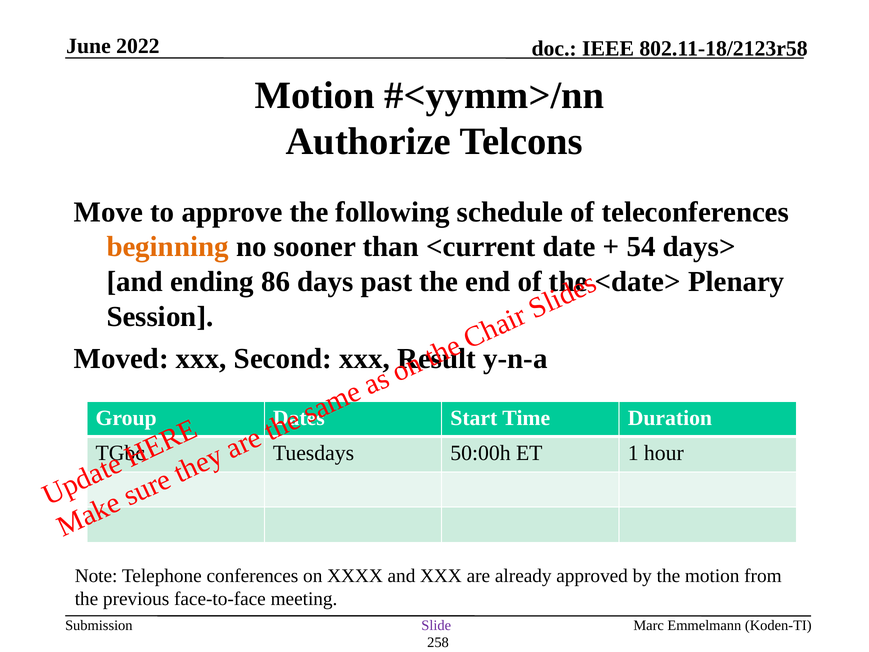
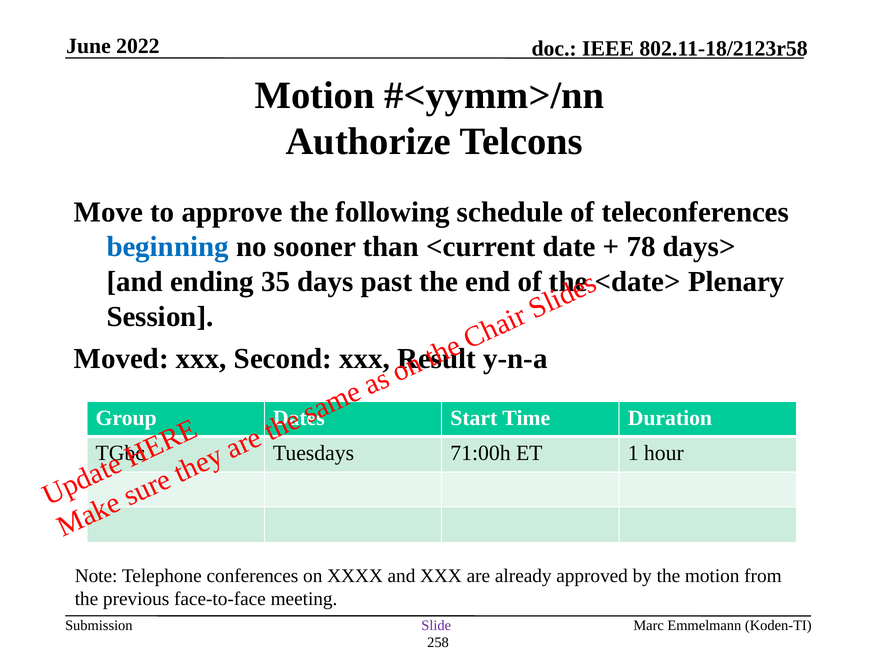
beginning colour: orange -> blue (168, 247)
54: 54 -> 78 (641, 247)
86: 86 -> 35 (276, 282)
50:00h: 50:00h -> 71:00h (480, 453)
